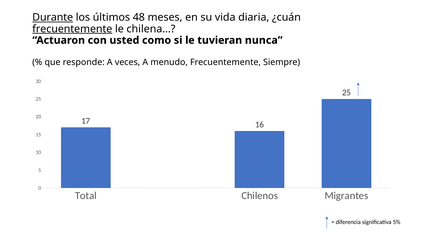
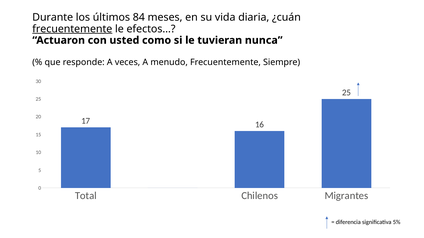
Durante underline: present -> none (53, 17)
48: 48 -> 84 (139, 17)
chilena…: chilena… -> efectos… (151, 29)
